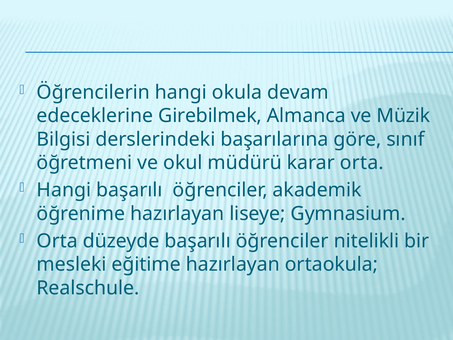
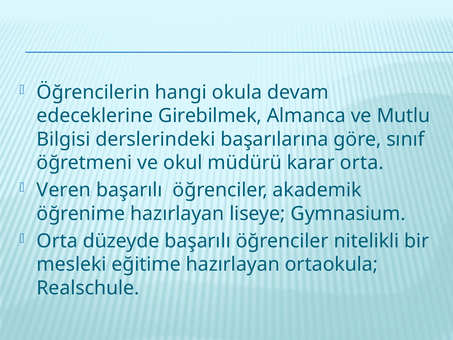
Müzik: Müzik -> Mutlu (403, 116)
Hangi: Hangi -> Veren (64, 190)
